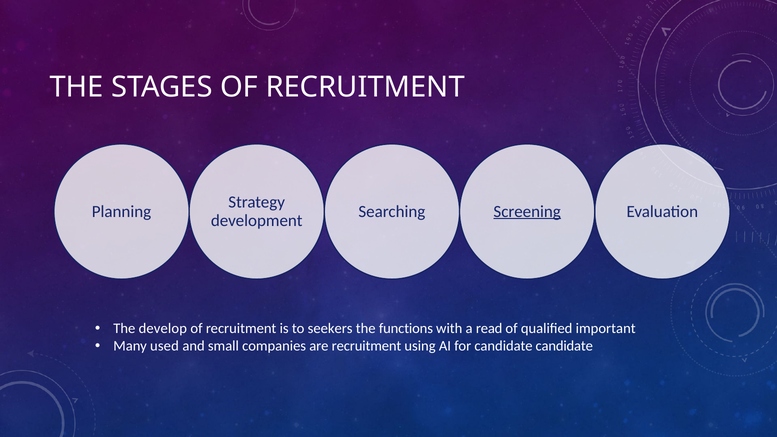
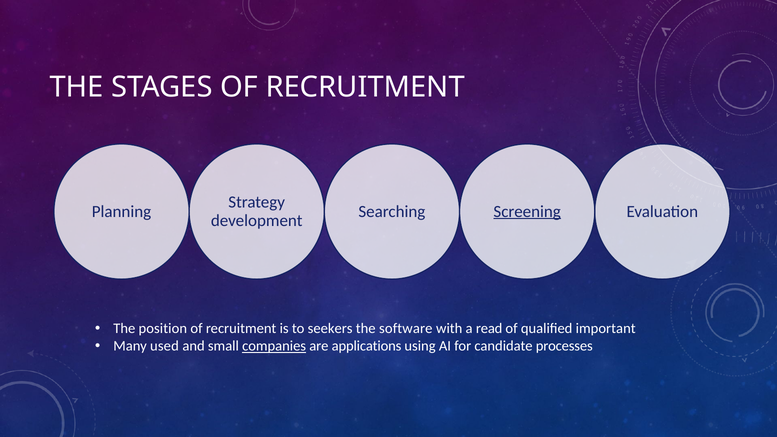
develop: develop -> position (163, 329)
functions: functions -> software (406, 329)
companies underline: none -> present (274, 346)
are recruitment: recruitment -> applications (367, 346)
candidate candidate: candidate -> processes (564, 346)
